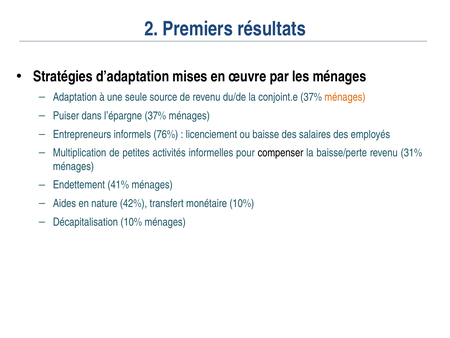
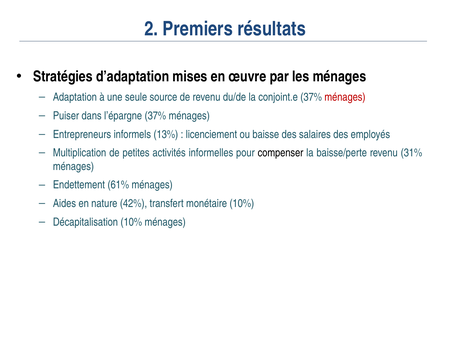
ménages colour: orange -> red (345, 97)
76%: 76% -> 13% (166, 134)
41%: 41% -> 61% (118, 185)
